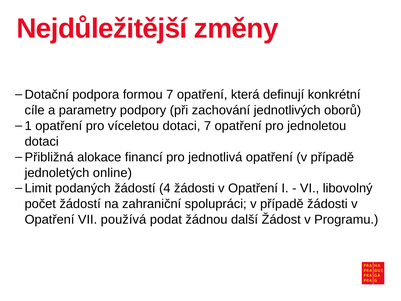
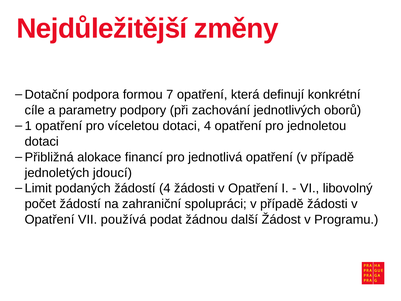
dotaci 7: 7 -> 4 (207, 126)
online: online -> jdoucí (112, 173)
